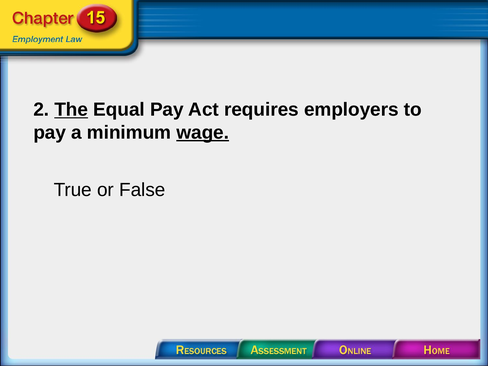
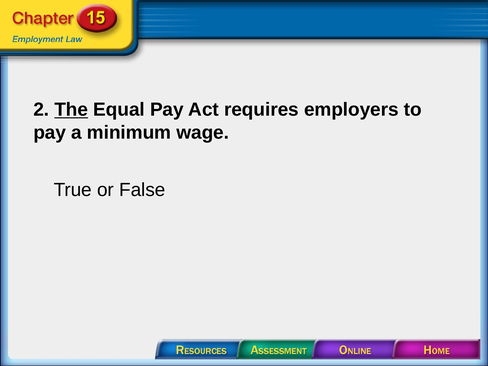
wage underline: present -> none (203, 133)
